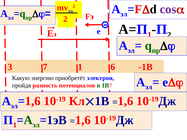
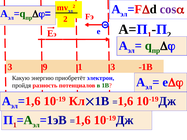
7: 7 -> 9 (45, 67)
1 6: 6 -> 3 (113, 67)
